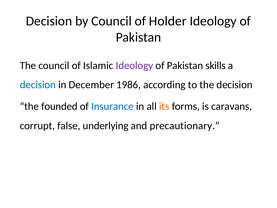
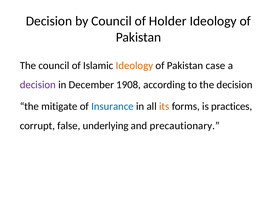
Ideology colour: purple -> orange (134, 65)
skills: skills -> case (215, 65)
decision colour: blue -> purple (38, 85)
1986: 1986 -> 1908 (129, 85)
founded: founded -> mitigate (59, 106)
caravans: caravans -> practices (232, 106)
